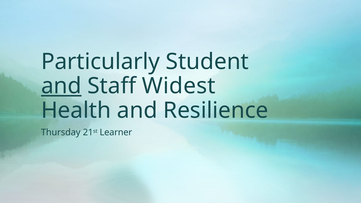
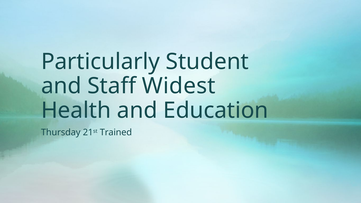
and underline: present -> none (61, 86)
Resilience: Resilience -> Education (216, 110)
Learner: Learner -> Trained (116, 133)
